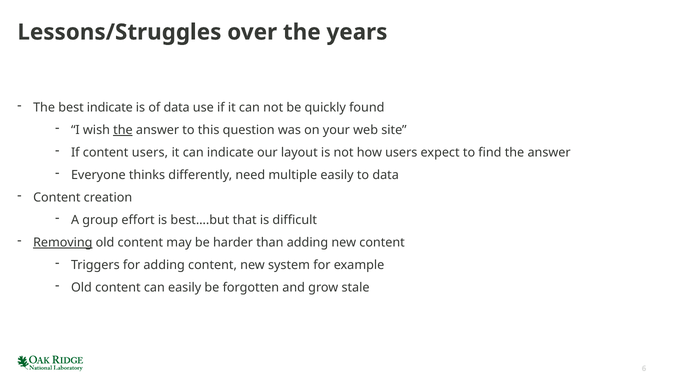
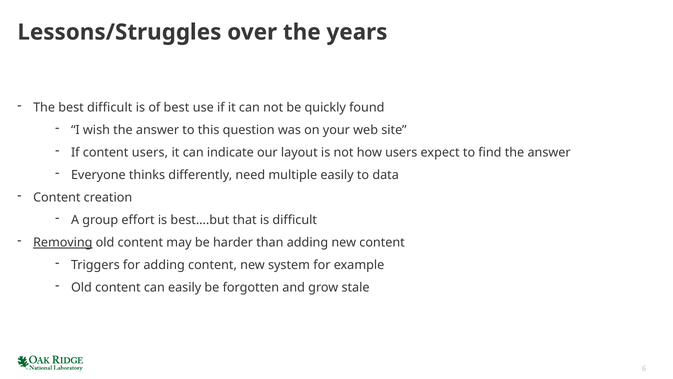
best indicate: indicate -> difficult (110, 108)
of data: data -> best (177, 108)
the underline: present -> none (123, 130)
